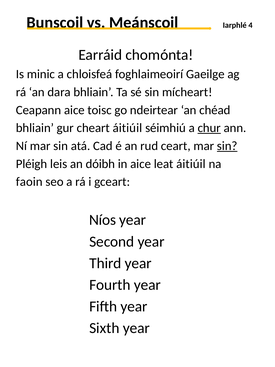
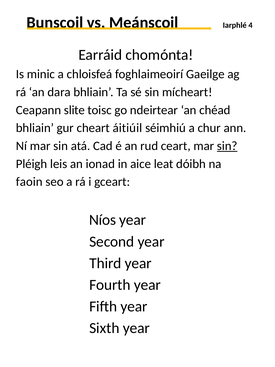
Ceapann aice: aice -> slite (74, 110)
chur underline: present -> none (209, 128)
dóibh: dóibh -> ionad (100, 164)
leat áitiúil: áitiúil -> dóibh (191, 164)
